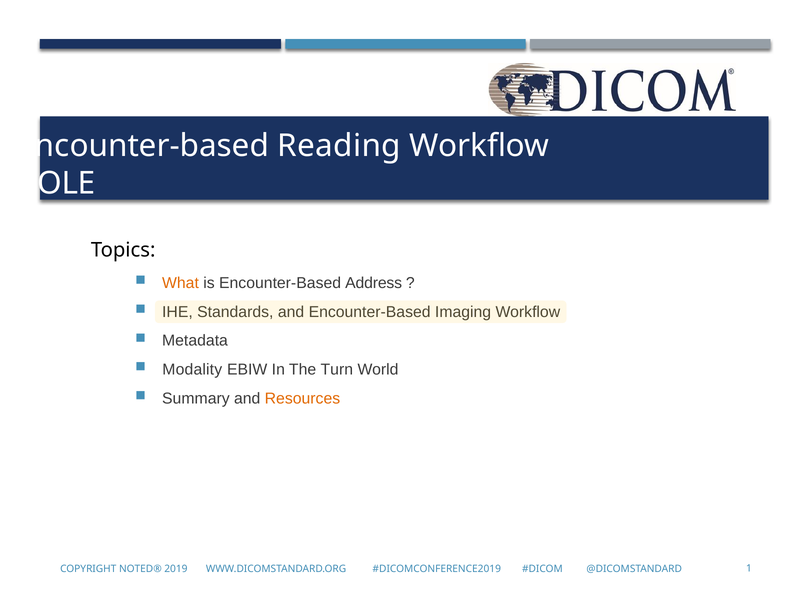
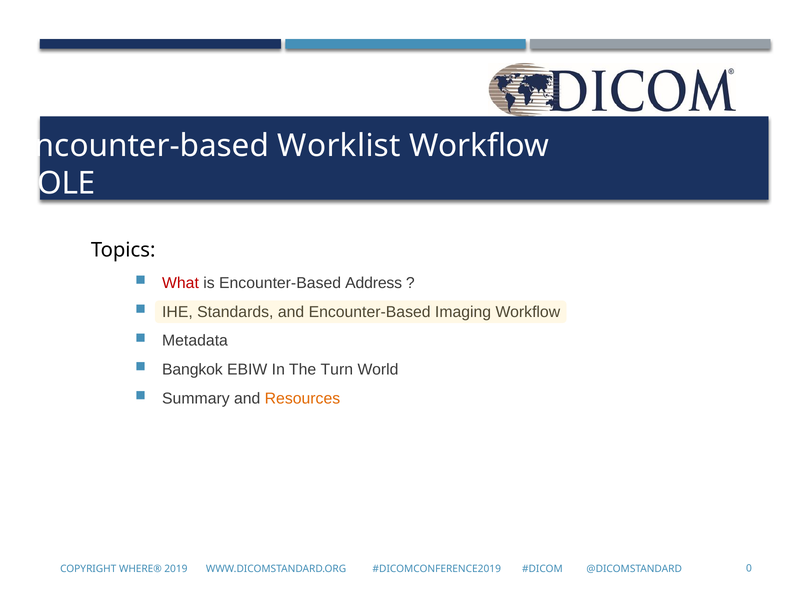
Reading: Reading -> Worklist (339, 146)
What colour: orange -> red (180, 283)
Modality: Modality -> Bangkok (192, 370)
NOTED®: NOTED® -> WHERE® (140, 569)
1: 1 -> 0 (749, 569)
